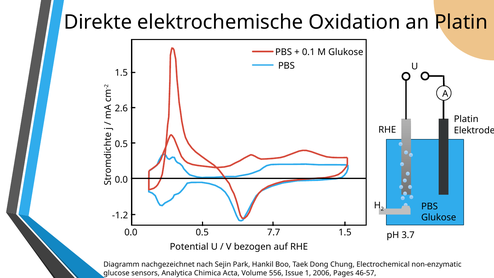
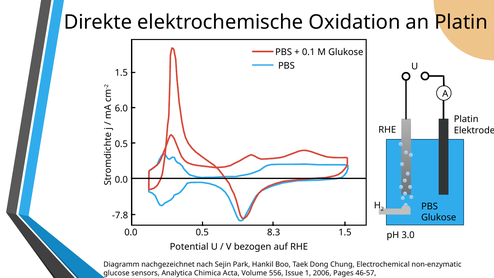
2.6: 2.6 -> 6.0 (121, 108)
-1.2: -1.2 -> -7.8 (120, 215)
7.7: 7.7 -> 8.3 (274, 232)
3.7: 3.7 -> 3.0 (408, 235)
